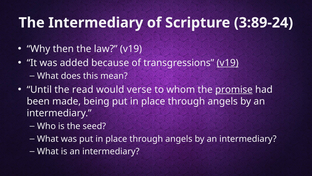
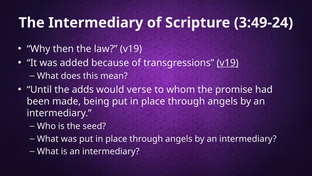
3:89-24: 3:89-24 -> 3:49-24 (264, 23)
read: read -> adds (83, 89)
promise underline: present -> none (234, 89)
